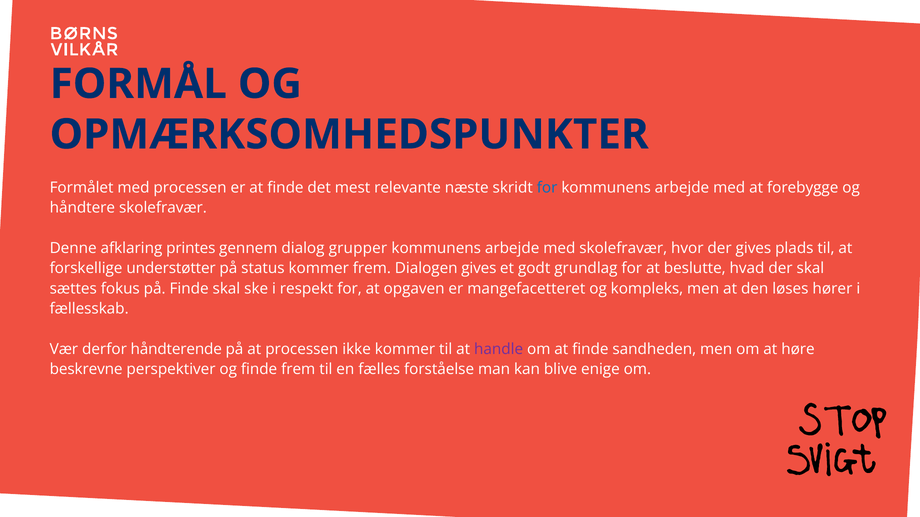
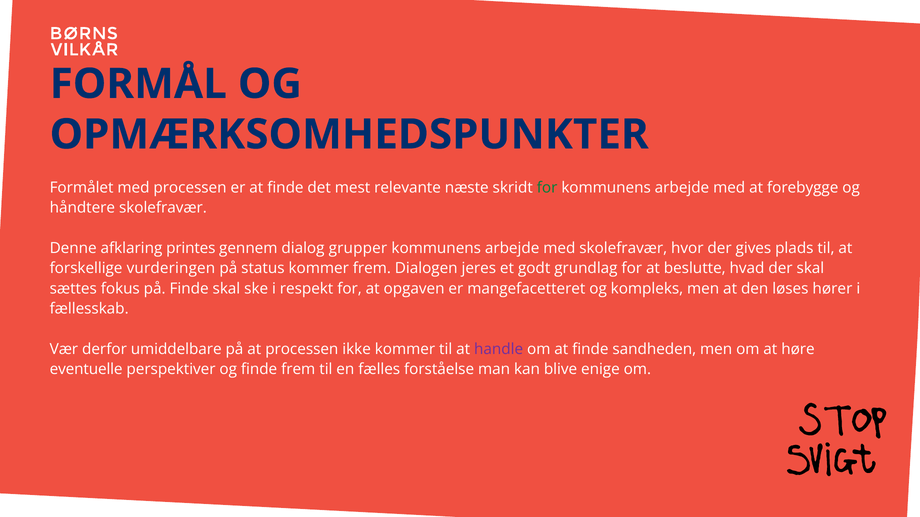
for colour: blue -> green (547, 188)
understøtter: understøtter -> vurderingen (171, 269)
Dialogen gives: gives -> jeres (479, 269)
håndterende: håndterende -> umiddelbare (176, 349)
beskrevne: beskrevne -> eventuelle (86, 370)
